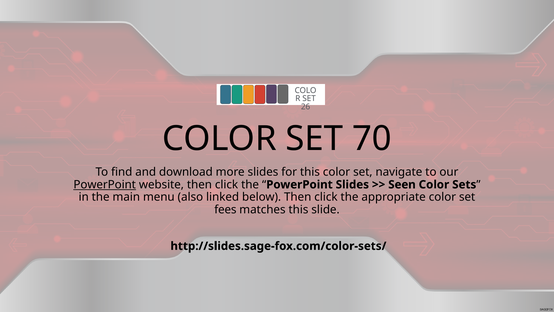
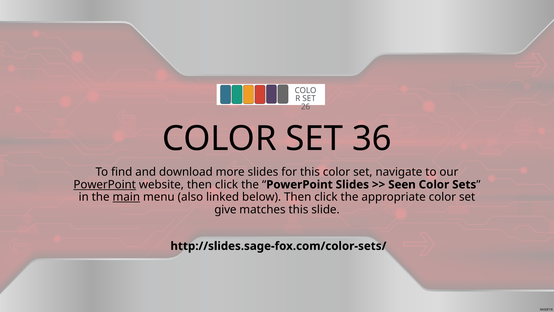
70: 70 -> 36 (372, 138)
main underline: none -> present (126, 197)
fees: fees -> give (225, 209)
